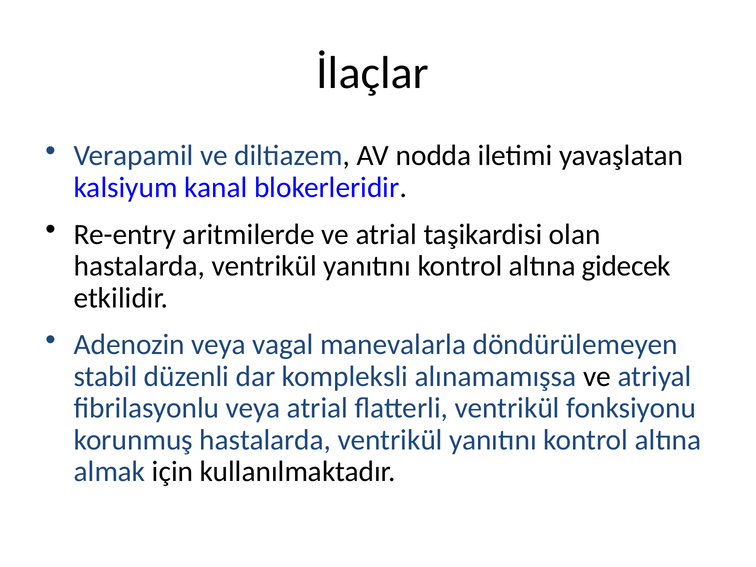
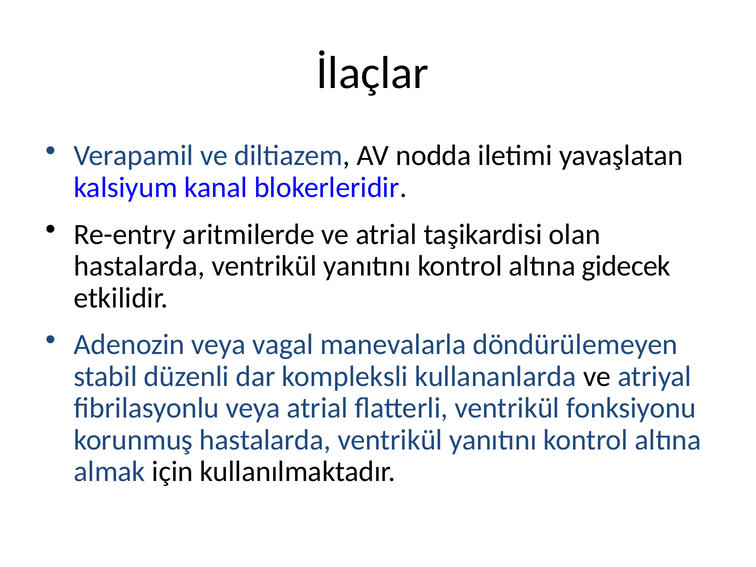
alınamamışsa: alınamamışsa -> kullananlarda (496, 377)
